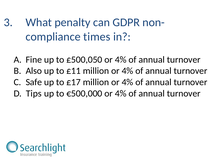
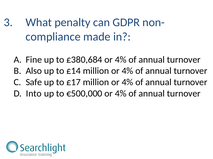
times: times -> made (97, 37)
£500,050: £500,050 -> £380,684 (84, 60)
£11: £11 -> £14 (74, 71)
Tips: Tips -> Into (34, 94)
